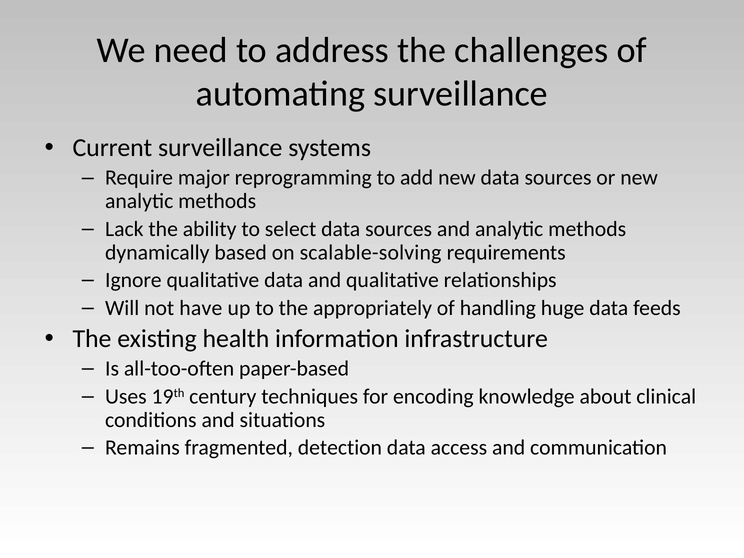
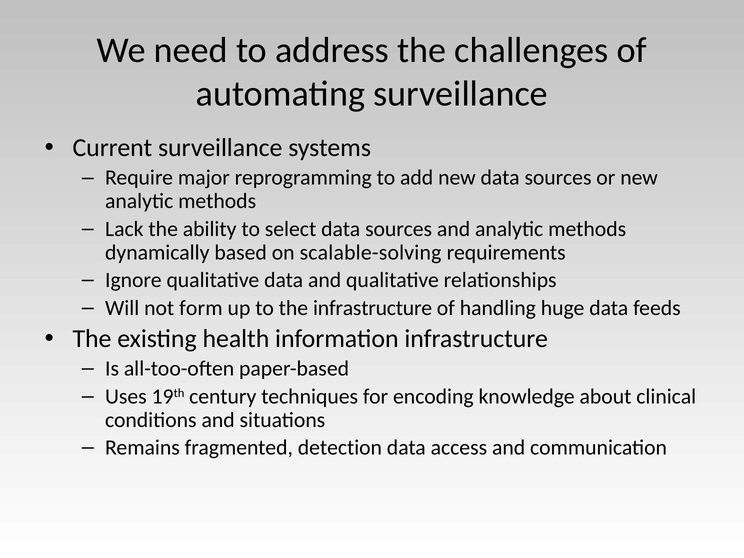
have: have -> form (201, 308)
the appropriately: appropriately -> infrastructure (373, 308)
